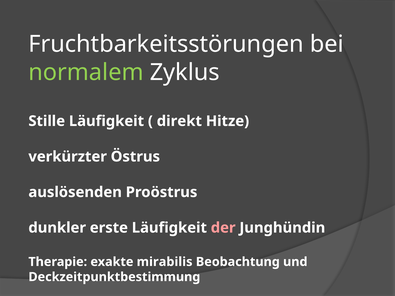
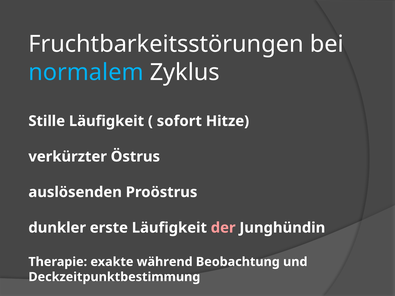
normalem colour: light green -> light blue (86, 72)
direkt: direkt -> sofort (179, 121)
mirabilis: mirabilis -> während (165, 262)
